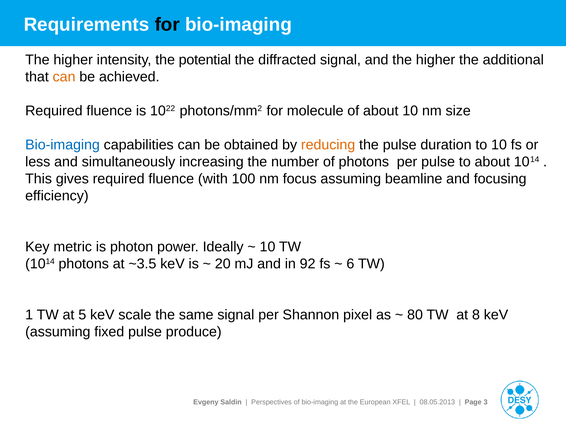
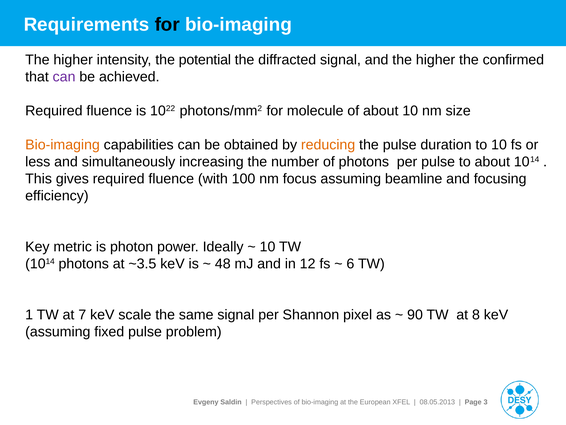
additional: additional -> confirmed (513, 60)
can colour: orange -> purple (64, 77)
Bio-imaging colour: blue -> orange (63, 145)
20: 20 -> 48 (223, 263)
92: 92 -> 12 (308, 263)
5: 5 -> 7 (82, 314)
80: 80 -> 90 (415, 314)
produce: produce -> problem (194, 331)
